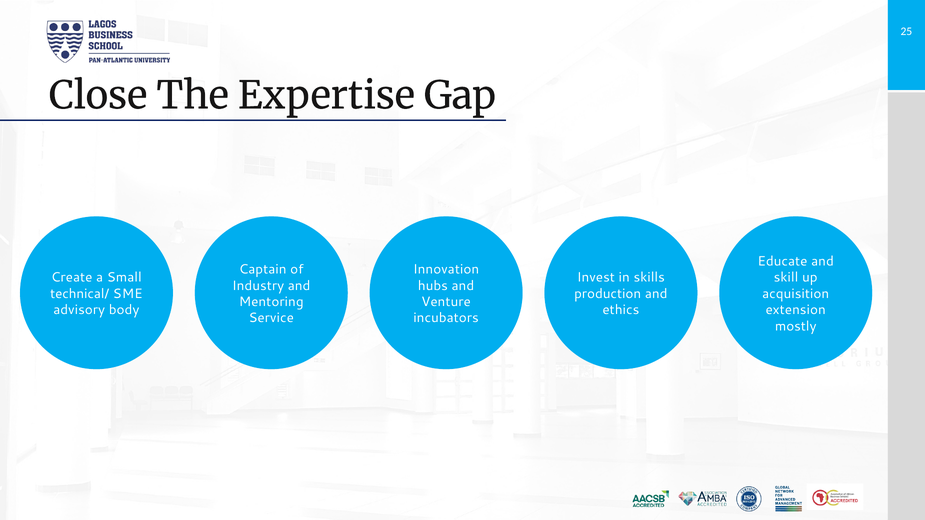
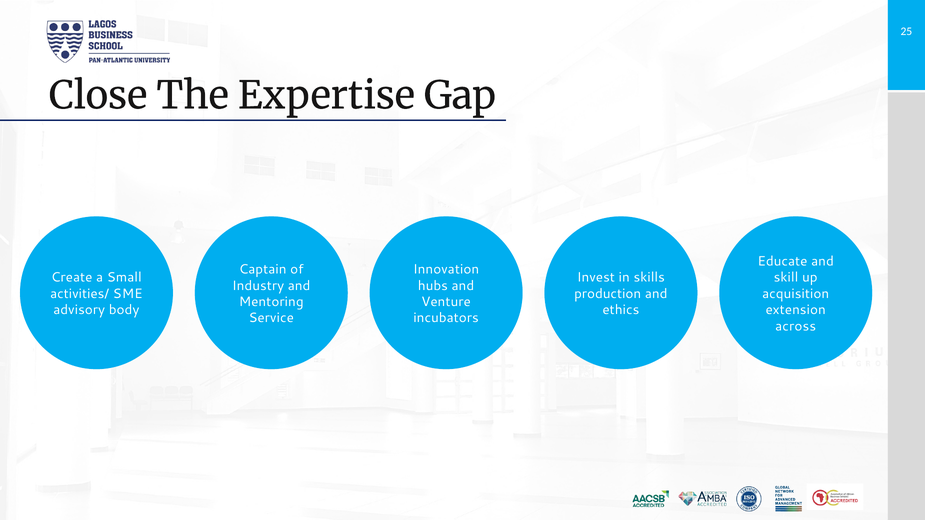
technical/: technical/ -> activities/ (80, 294)
mostly: mostly -> across (796, 326)
